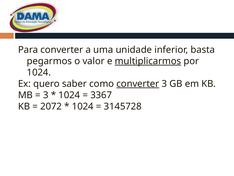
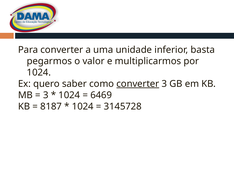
multiplicarmos underline: present -> none (148, 61)
3367: 3367 -> 6469 (101, 95)
2072: 2072 -> 8187 (51, 106)
